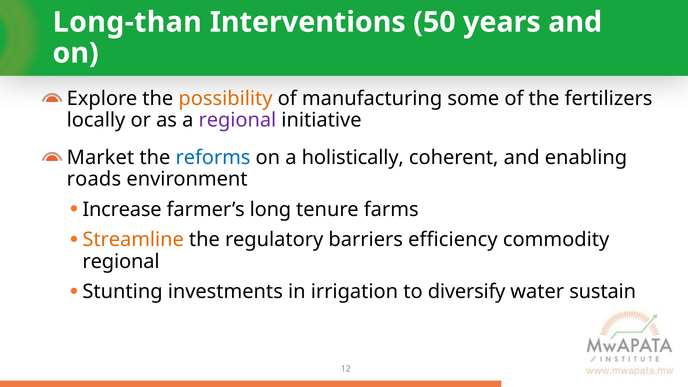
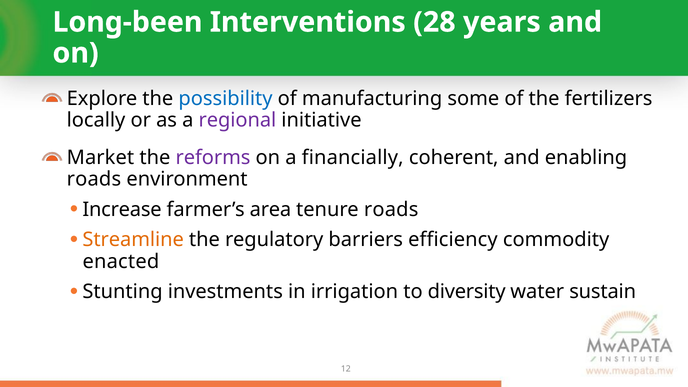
Long-than: Long-than -> Long-been (127, 22)
50: 50 -> 28 (434, 22)
possibility colour: orange -> blue (226, 99)
reforms colour: blue -> purple (213, 158)
holistically: holistically -> financially (353, 158)
long: long -> area (270, 210)
tenure farms: farms -> roads (391, 210)
regional: regional -> enacted (121, 261)
diversify: diversify -> diversity (467, 292)
